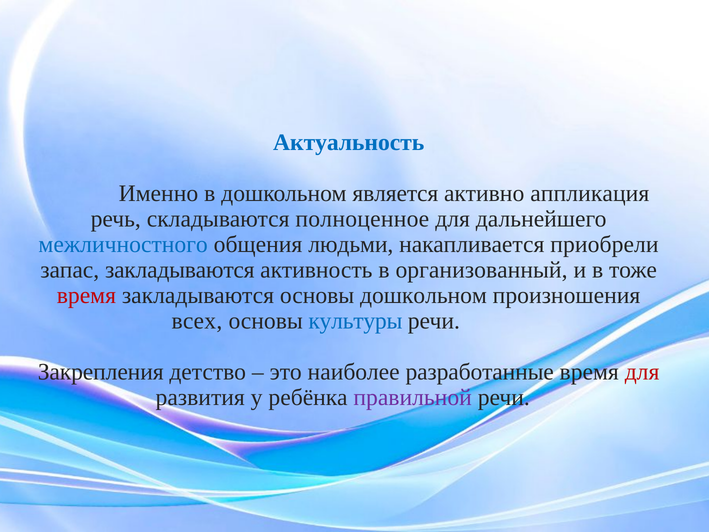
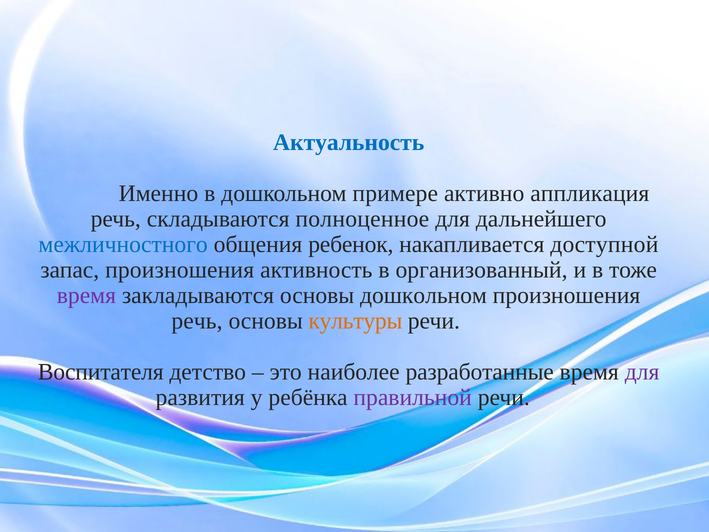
является: является -> примере (395, 193)
людьми: людьми -> ребенок (351, 244)
приобрели: приобрели -> доступной (604, 244)
запас закладываются: закладываются -> произношения (180, 270)
время colour: red -> purple (86, 295)
всех: всех -> речь (197, 321)
культуры colour: blue -> orange (355, 321)
Закрепления: Закрепления -> Воспитателя (101, 372)
для colour: red -> purple (642, 372)
